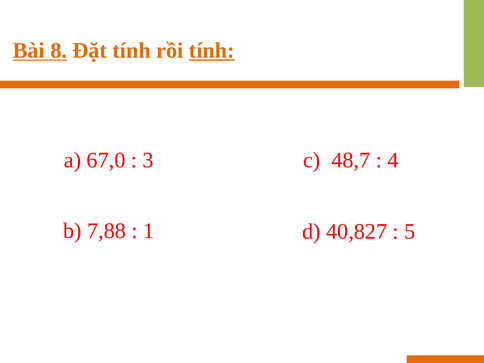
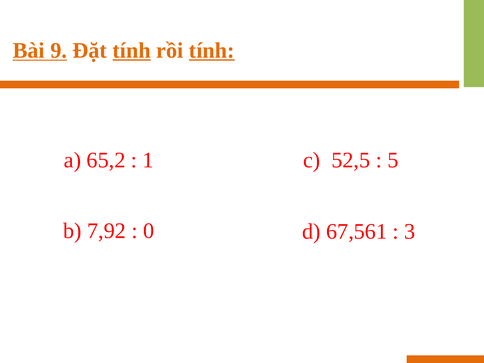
8: 8 -> 9 (59, 50)
tính underline: none -> present (132, 50)
67,0: 67,0 -> 65,2 (106, 160)
3: 3 -> 1 (148, 160)
48,7: 48,7 -> 52,5 (351, 160)
4: 4 -> 5 (393, 160)
7,88: 7,88 -> 7,92 (107, 231)
1: 1 -> 0 (149, 231)
40,827: 40,827 -> 67,561 (357, 231)
5: 5 -> 3 (410, 231)
